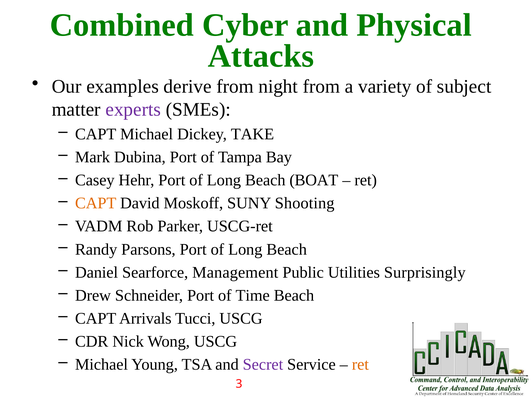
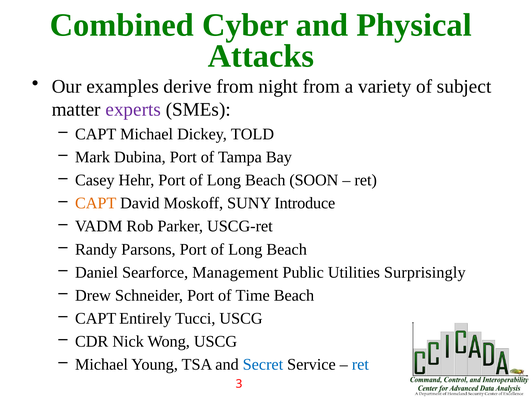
TAKE: TAKE -> TOLD (252, 134)
BOAT: BOAT -> SOON (314, 180)
Shooting: Shooting -> Introduce (305, 203)
Arrivals: Arrivals -> Entirely (145, 318)
Secret colour: purple -> blue (263, 364)
ret colour: orange -> blue (360, 364)
